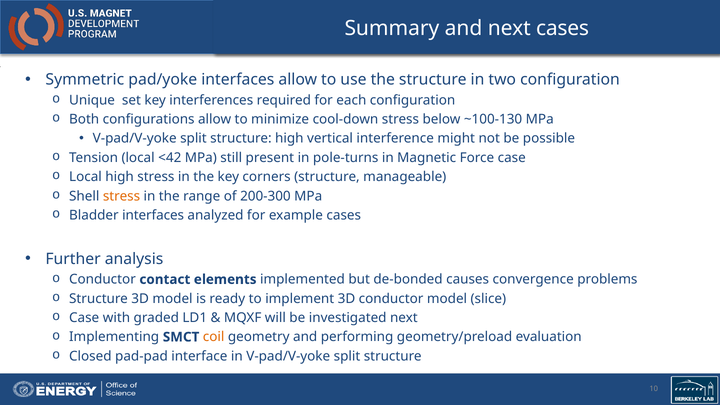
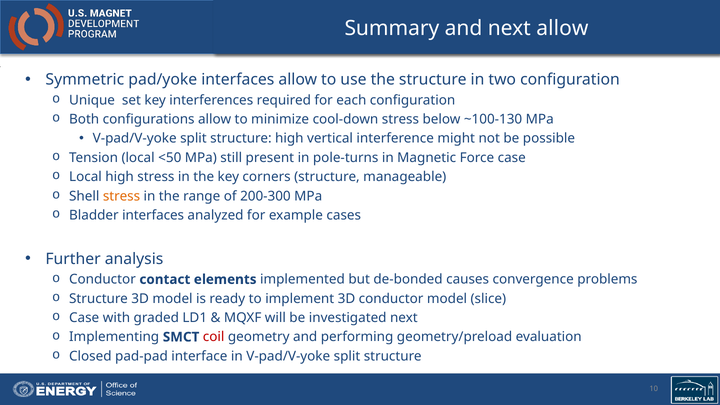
next cases: cases -> allow (562, 28)
<42: <42 -> <50 (170, 158)
coil colour: orange -> red (214, 337)
